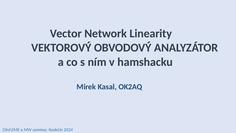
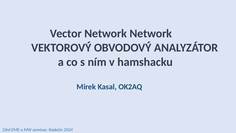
Network Linearity: Linearity -> Network (151, 34)
